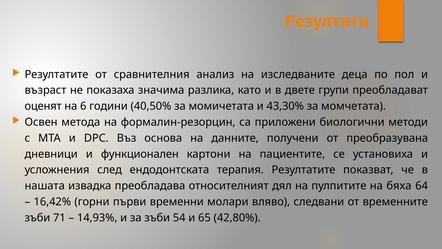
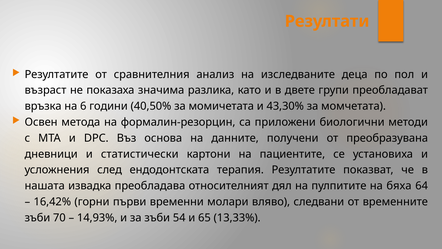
оценят: оценят -> връзка (43, 106)
функционален: функционален -> статистически (140, 154)
71: 71 -> 70 (59, 217)
42,80%: 42,80% -> 13,33% (237, 217)
